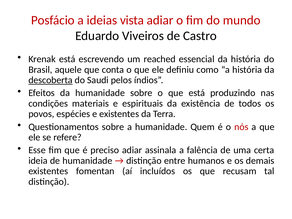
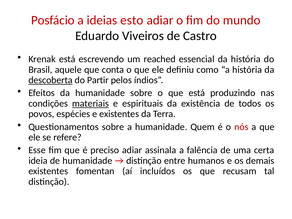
vista: vista -> esto (132, 20)
Saudi: Saudi -> Partir (98, 80)
materiais underline: none -> present (91, 103)
